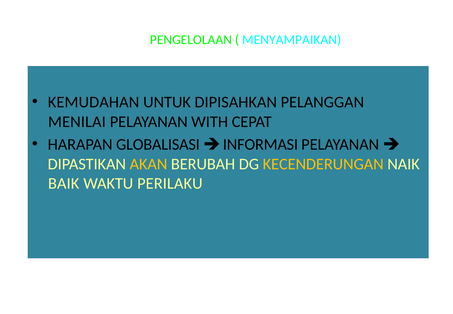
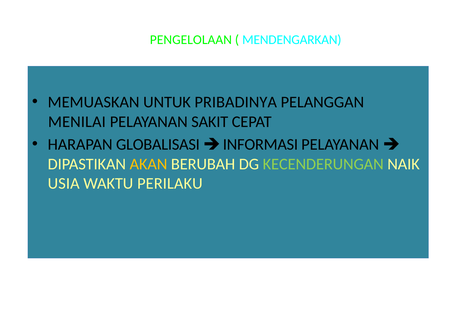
MENYAMPAIKAN: MENYAMPAIKAN -> MENDENGARKAN (292, 40)
KEMUDAHAN: KEMUDAHAN -> MEMUASKAN (94, 102)
DIPISAHKAN: DIPISAHKAN -> PRIBADINYA (236, 102)
WITH: WITH -> SAKIT (210, 122)
KECENDERUNGAN colour: yellow -> light green (323, 164)
BAIK: BAIK -> USIA (64, 183)
